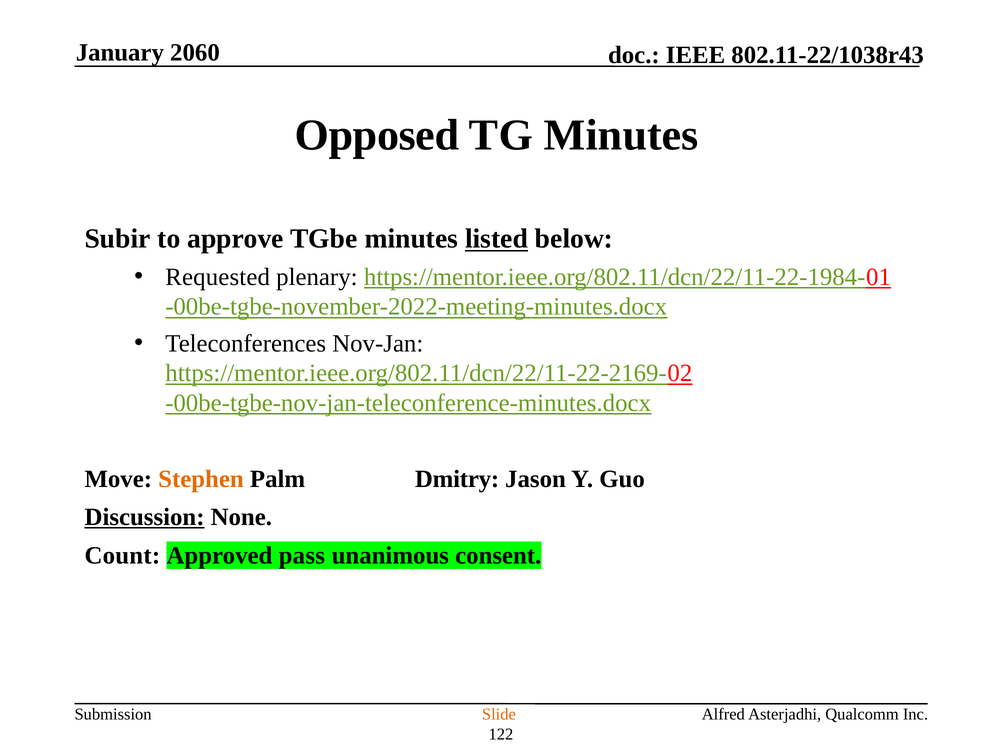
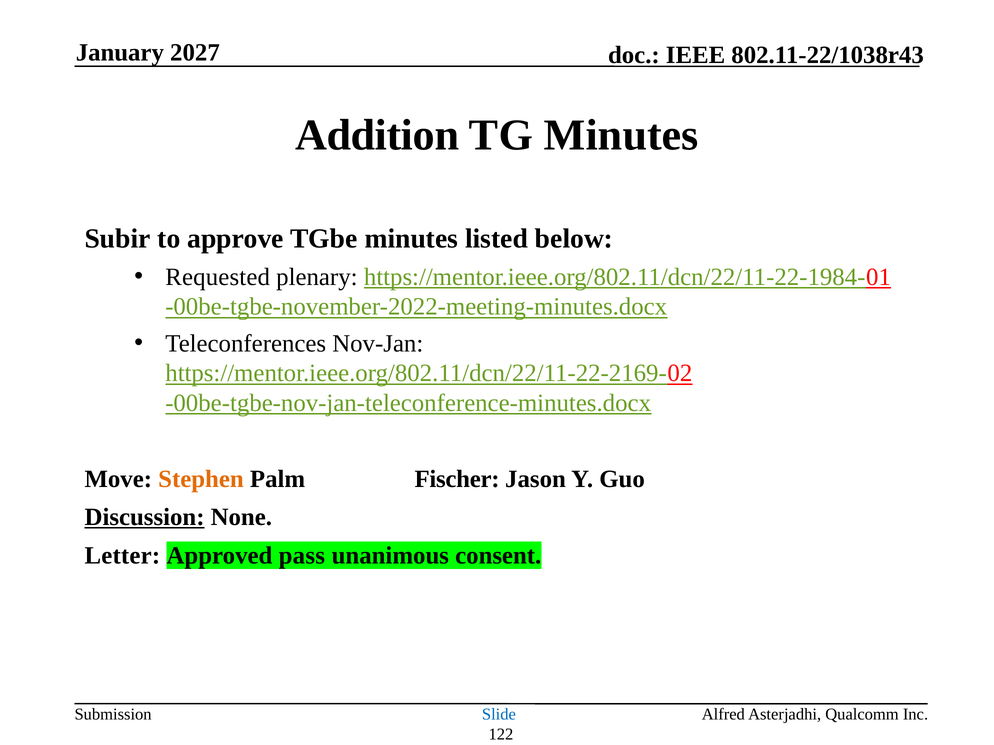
2060: 2060 -> 2027 (195, 53)
Opposed: Opposed -> Addition (377, 135)
listed underline: present -> none (497, 239)
Dmitry: Dmitry -> Fischer (457, 479)
Count: Count -> Letter (122, 556)
Slide colour: orange -> blue (499, 715)
